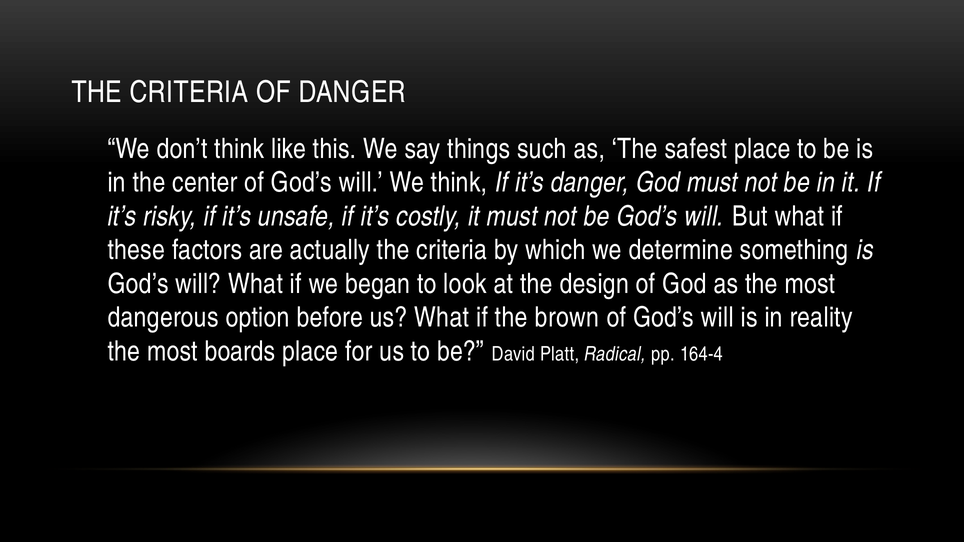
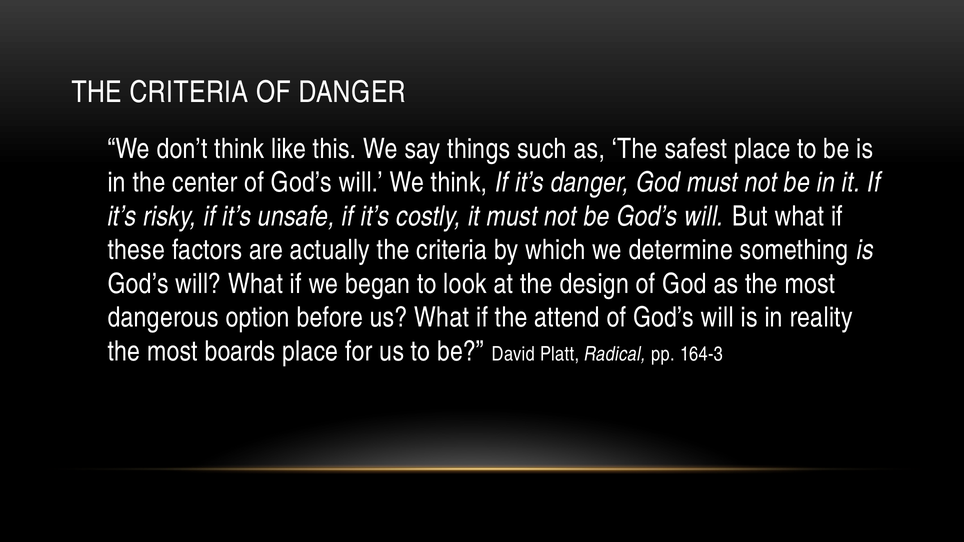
brown: brown -> attend (567, 318)
164-4: 164-4 -> 164-3 (702, 354)
